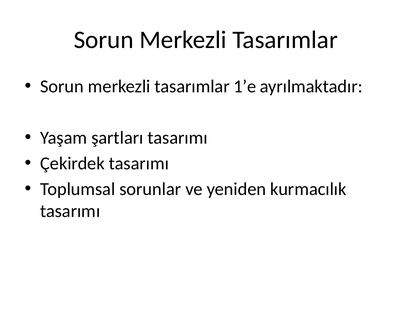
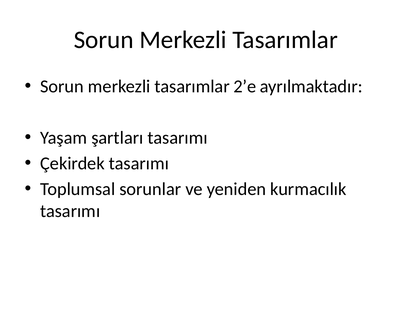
1’e: 1’e -> 2’e (245, 86)
